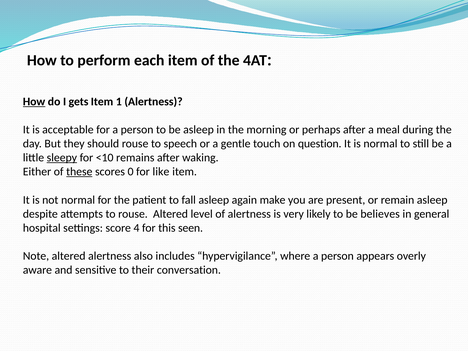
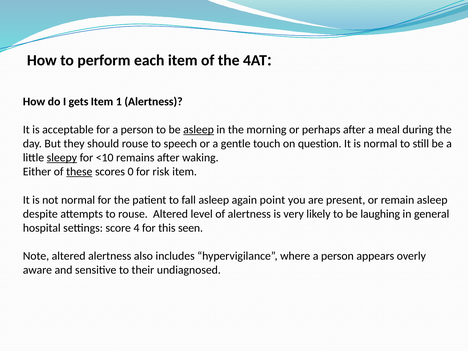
How underline: present -> none (34, 102)
asleep underline: none -> present (199, 130)
like: like -> risk (161, 172)
make: make -> point (272, 200)
believes: believes -> laughing (380, 214)
conversation: conversation -> undiagnosed (189, 270)
